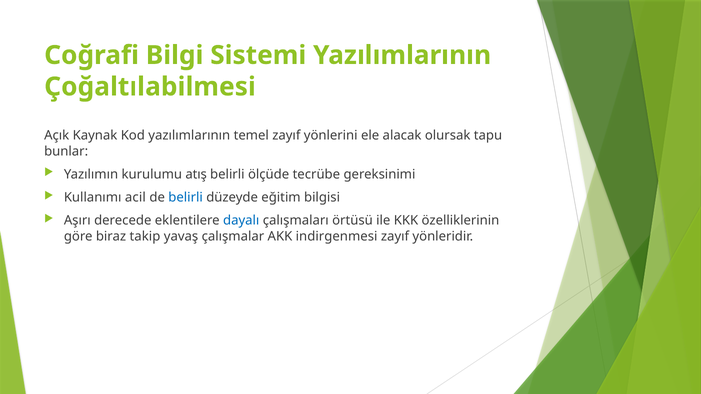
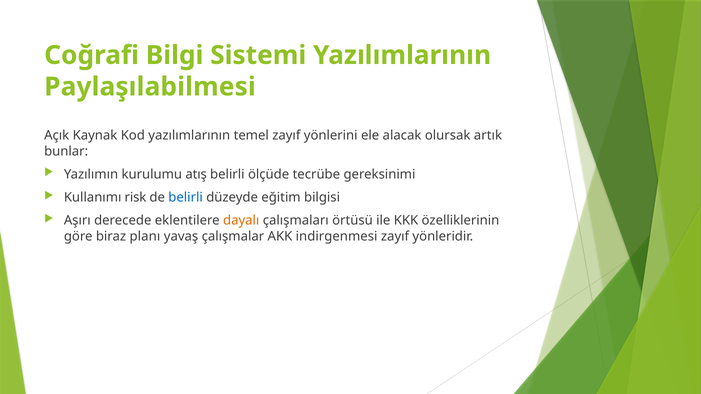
Çoğaltılabilmesi: Çoğaltılabilmesi -> Paylaşılabilmesi (150, 87)
tapu: tapu -> artık (488, 136)
acil: acil -> risk (135, 198)
dayalı colour: blue -> orange (241, 221)
takip: takip -> planı (145, 236)
